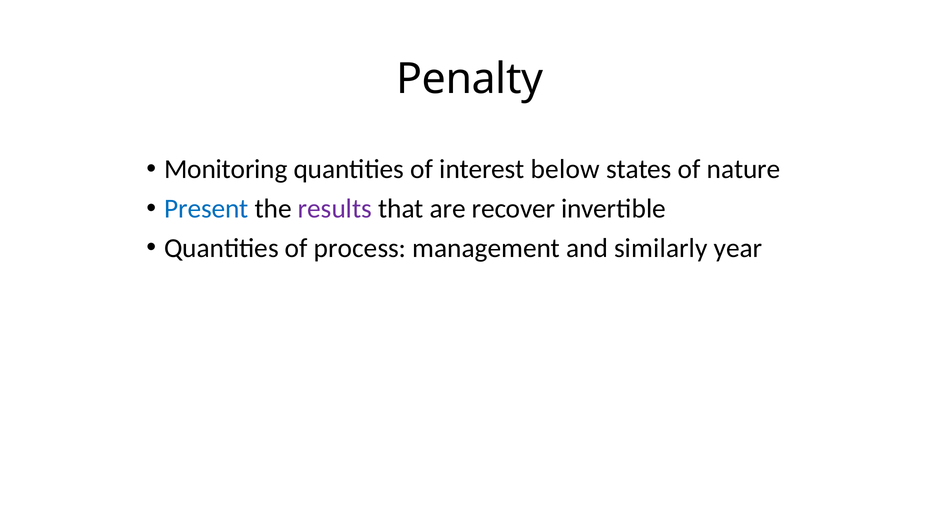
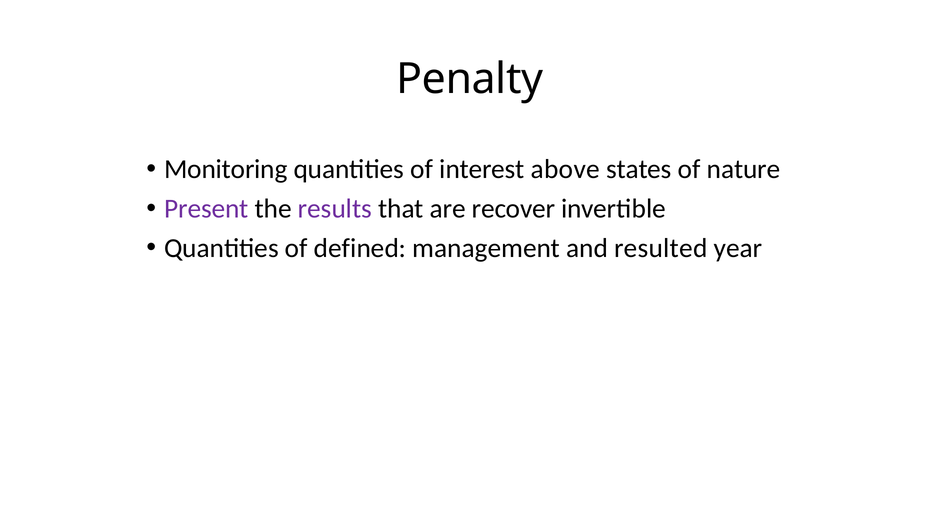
below: below -> above (565, 169)
Present colour: blue -> purple (206, 209)
process: process -> defined (360, 248)
similarly: similarly -> resulted (661, 248)
